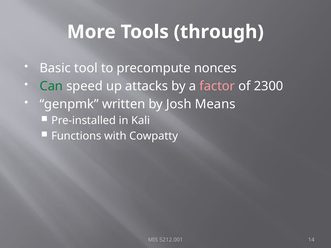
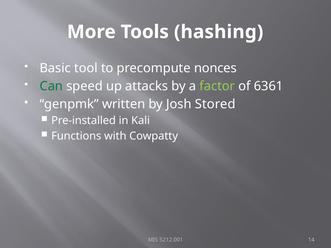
through: through -> hashing (219, 32)
factor colour: pink -> light green (217, 86)
2300: 2300 -> 6361 (269, 86)
Means: Means -> Stored (215, 104)
